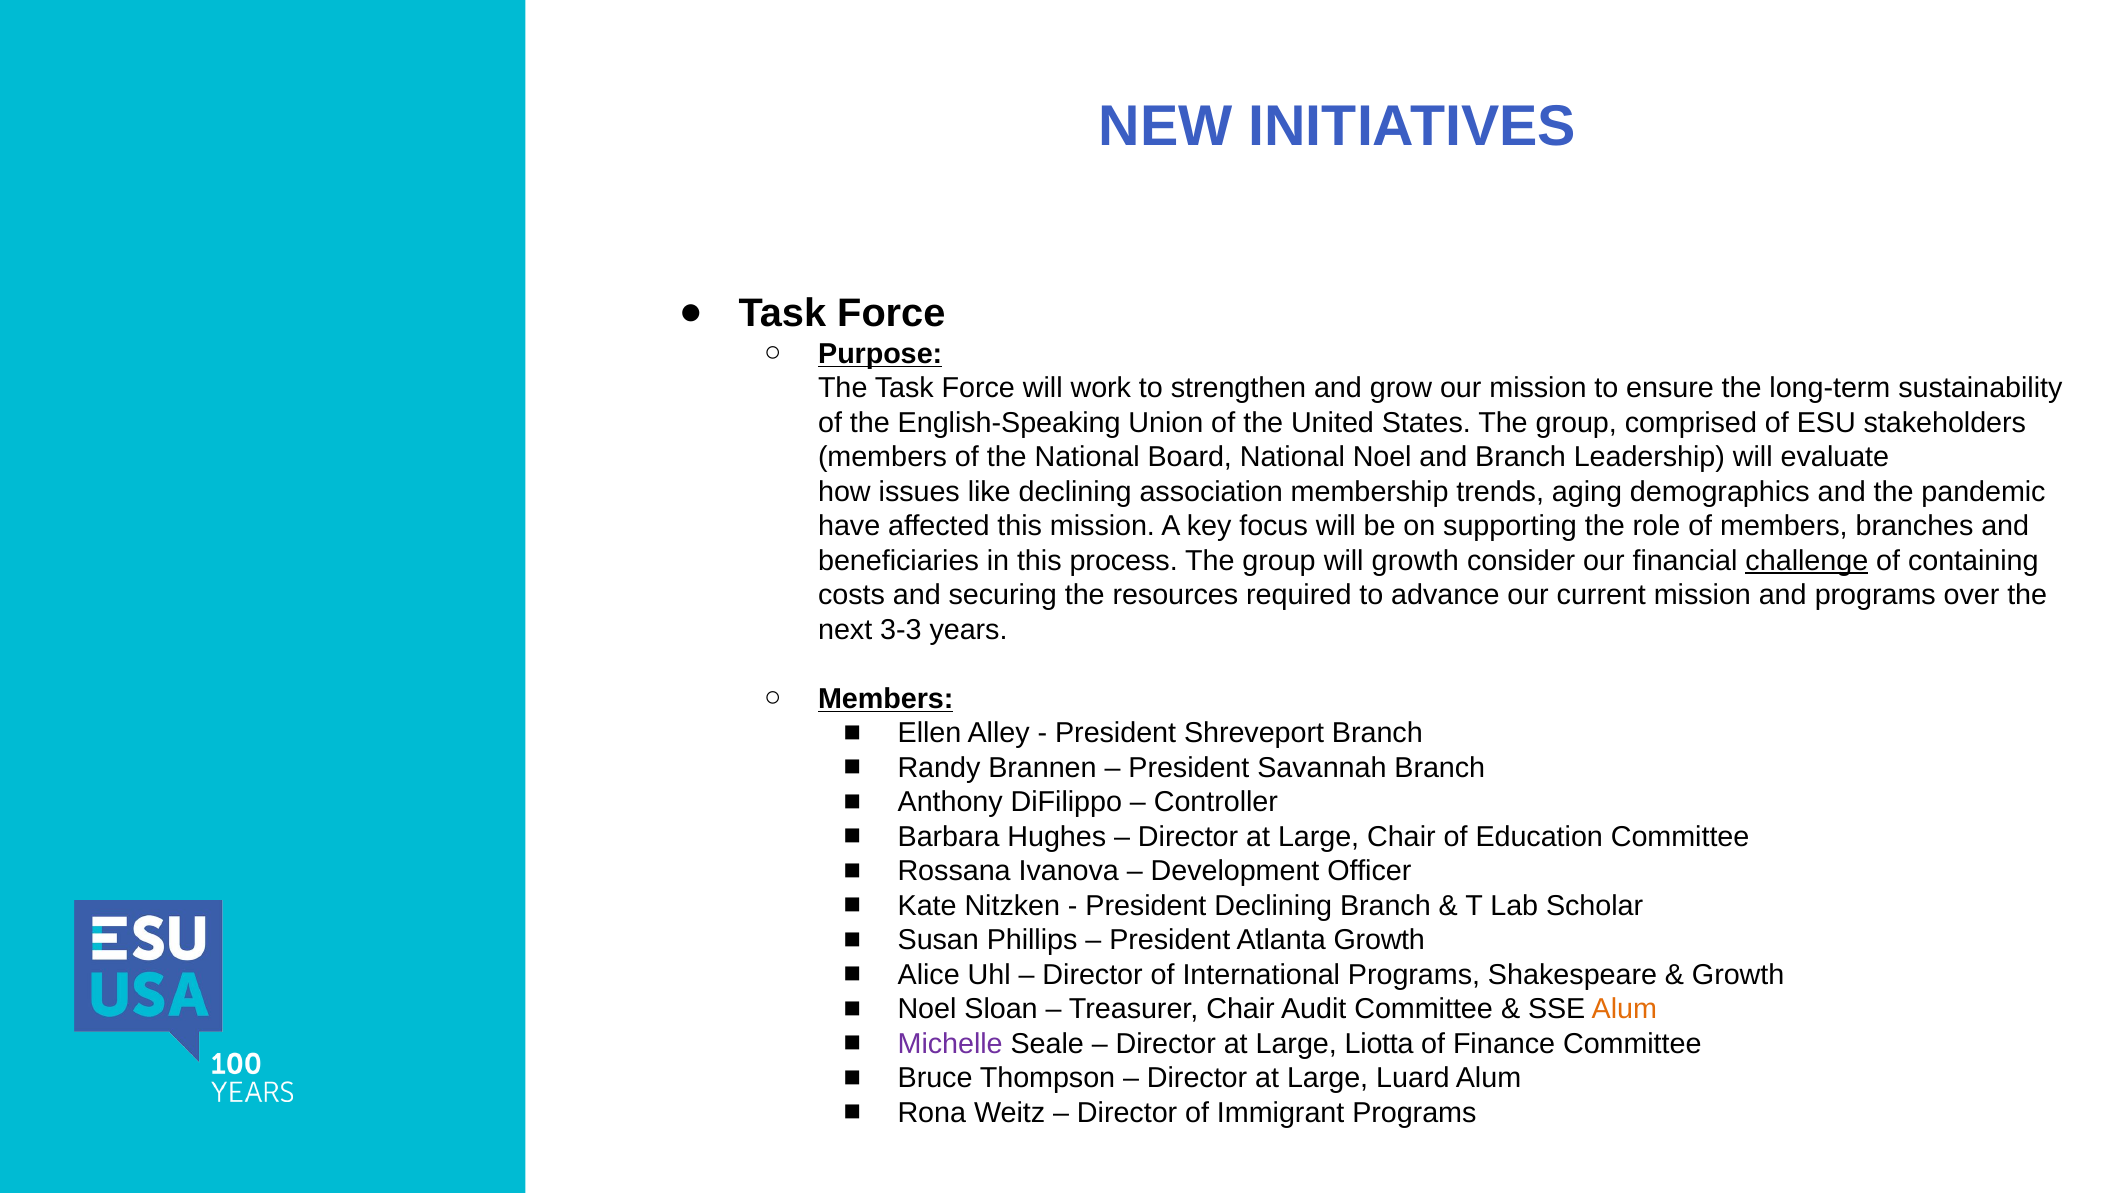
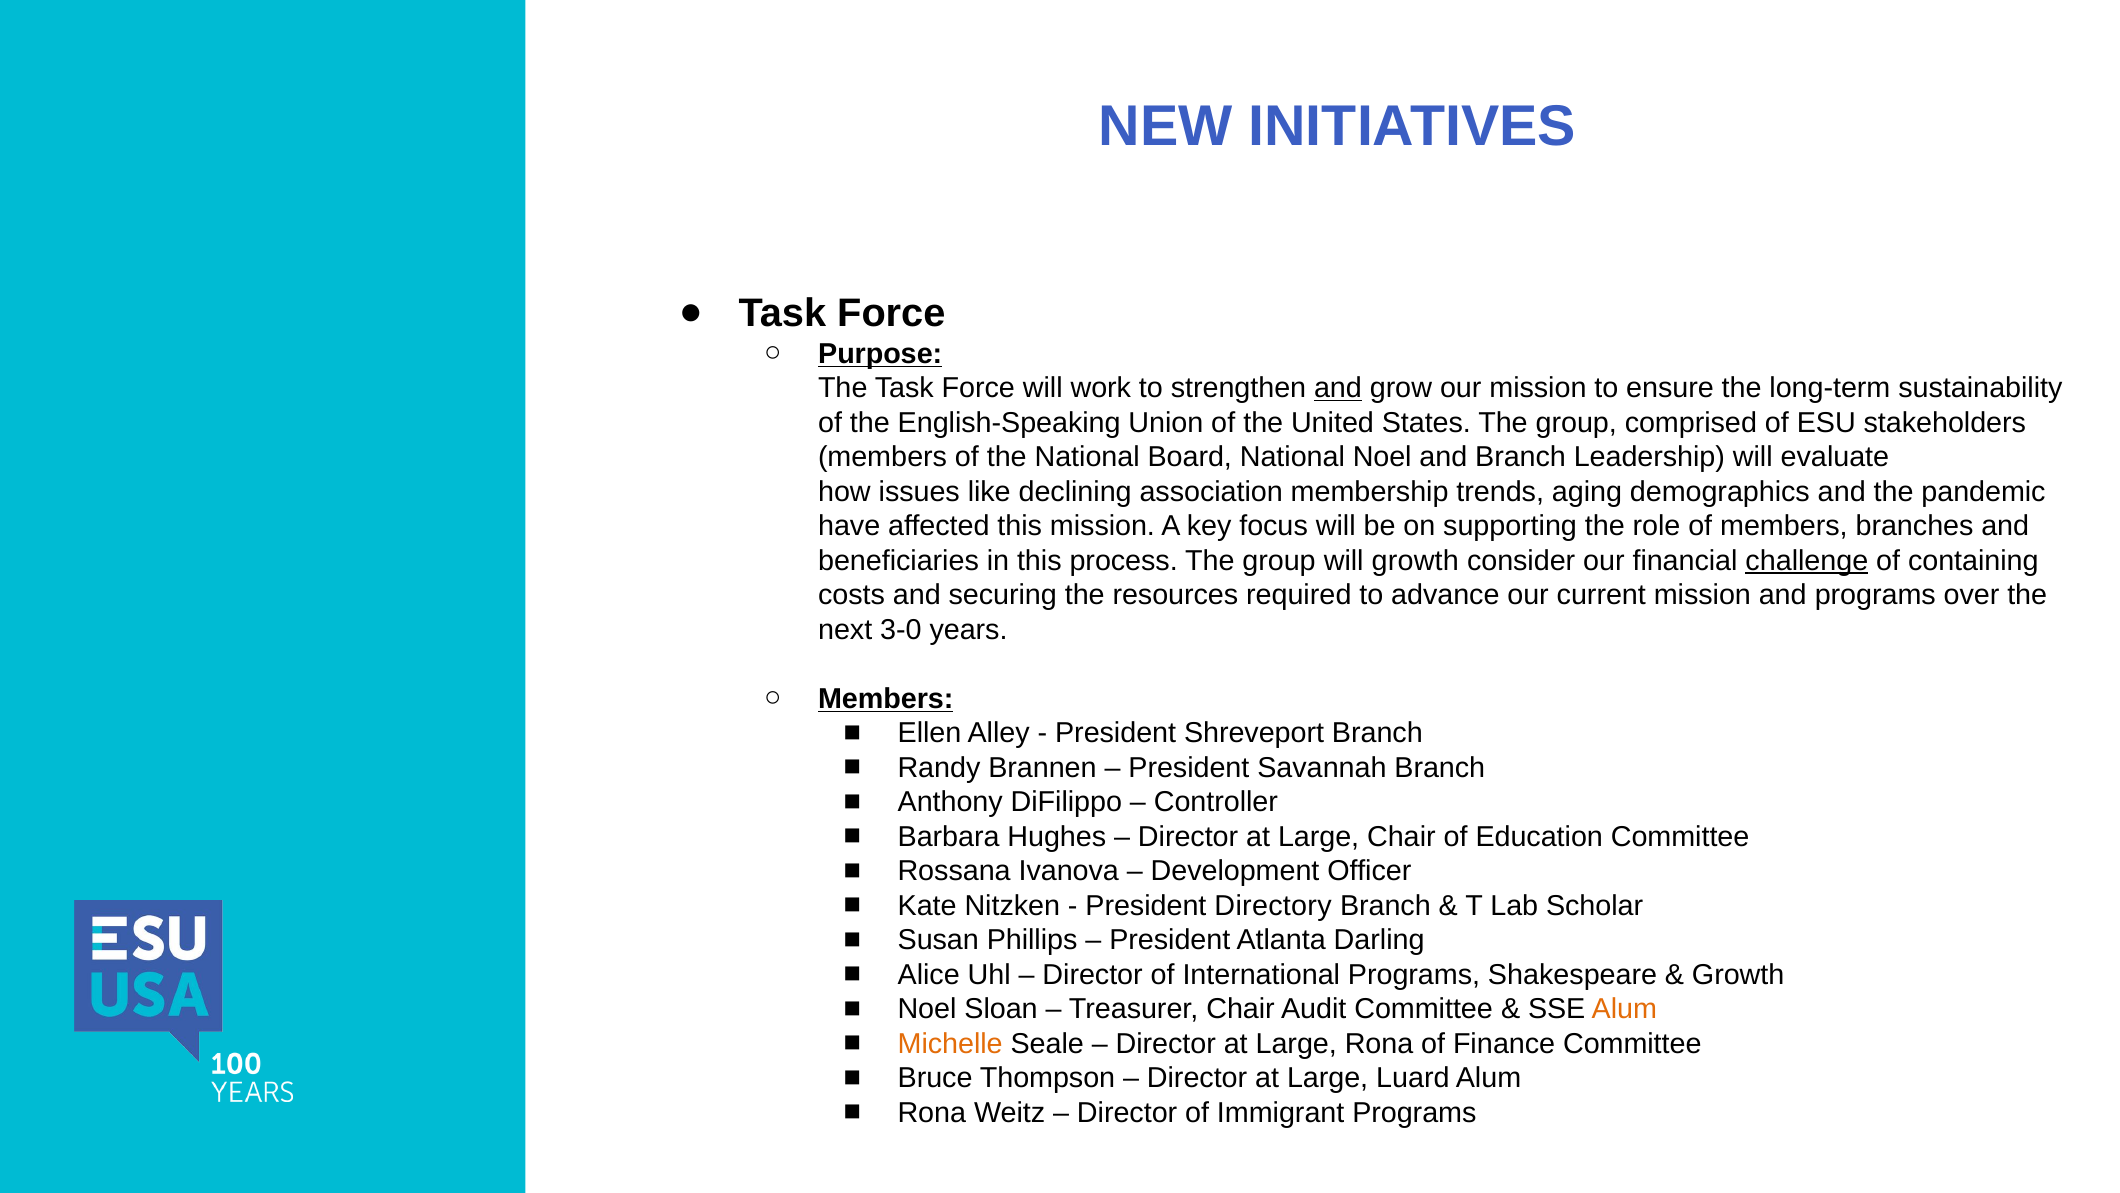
and underline: none -> present (1338, 388)
3-3: 3-3 -> 3-0 (901, 630)
President Declining: Declining -> Directory (1273, 905)
Atlanta Growth: Growth -> Darling (1379, 940)
Michelle colour: purple -> orange (950, 1043)
Large Liotta: Liotta -> Rona (1379, 1043)
